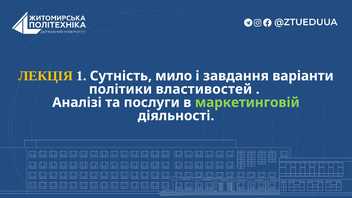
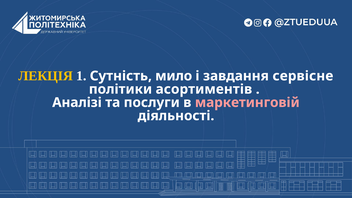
варіанти: варіанти -> сервісне (303, 76)
властивостей: властивостей -> асортиментів (204, 89)
маркетинговій colour: light green -> pink (247, 102)
